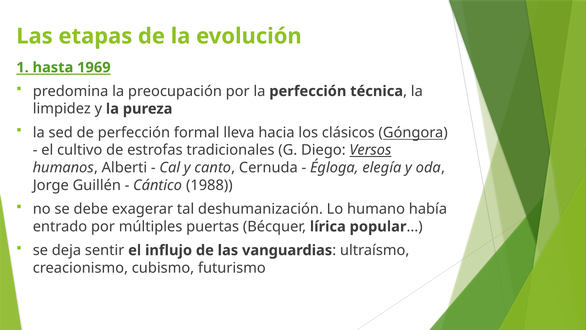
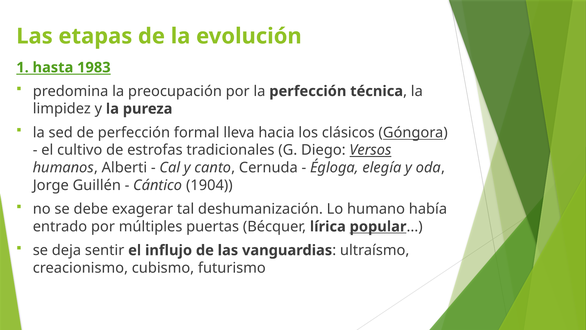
1969: 1969 -> 1983 (94, 67)
1988: 1988 -> 1904 (209, 185)
popular underline: none -> present (378, 226)
